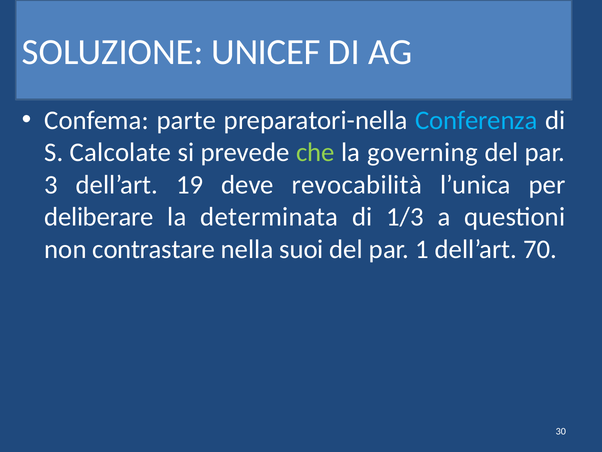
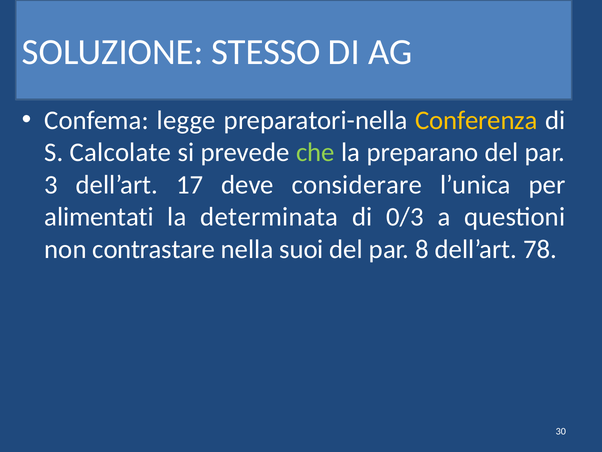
UNICEF: UNICEF -> STESSO (266, 52)
parte: parte -> legge (186, 120)
Conferenza colour: light blue -> yellow (476, 120)
governing: governing -> preparano (423, 152)
19: 19 -> 17 (190, 185)
revocabilità: revocabilità -> considerare (357, 185)
deliberare: deliberare -> alimentati (99, 217)
1/3: 1/3 -> 0/3 (405, 217)
1: 1 -> 8 (422, 249)
70: 70 -> 78 (540, 249)
